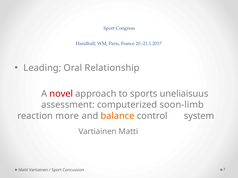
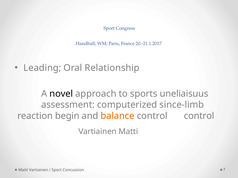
novel colour: red -> black (61, 94)
soon-limb: soon-limb -> since-limb (182, 105)
more: more -> begin (67, 116)
control system: system -> control (199, 116)
